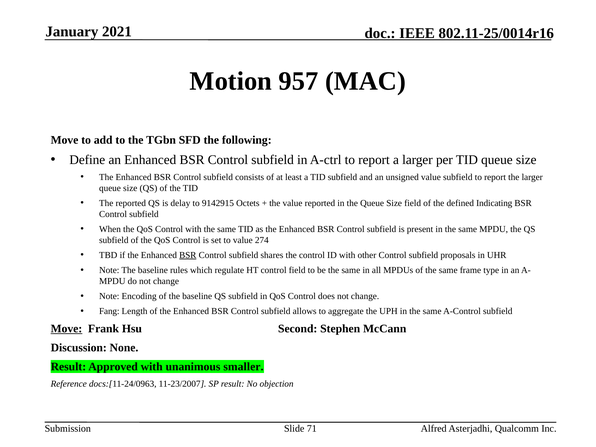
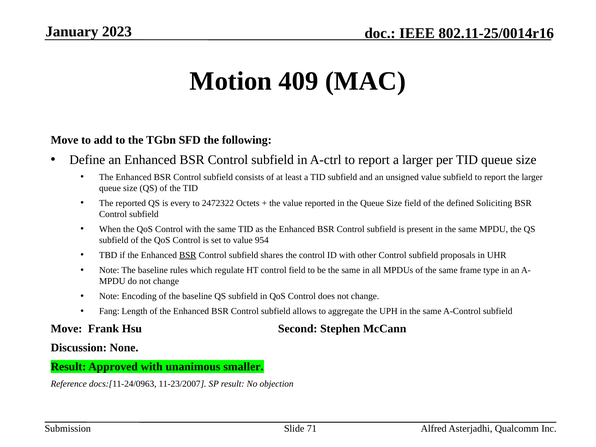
2021: 2021 -> 2023 (117, 32)
957: 957 -> 409 (299, 81)
delay: delay -> every (180, 203)
9142915: 9142915 -> 2472322 (218, 203)
Indicating: Indicating -> Soliciting (494, 203)
274: 274 -> 954 (262, 240)
Move underline: present -> none (66, 329)
